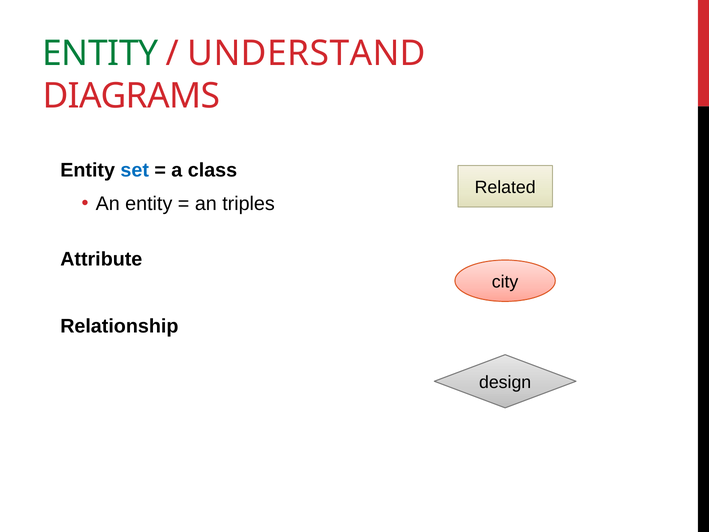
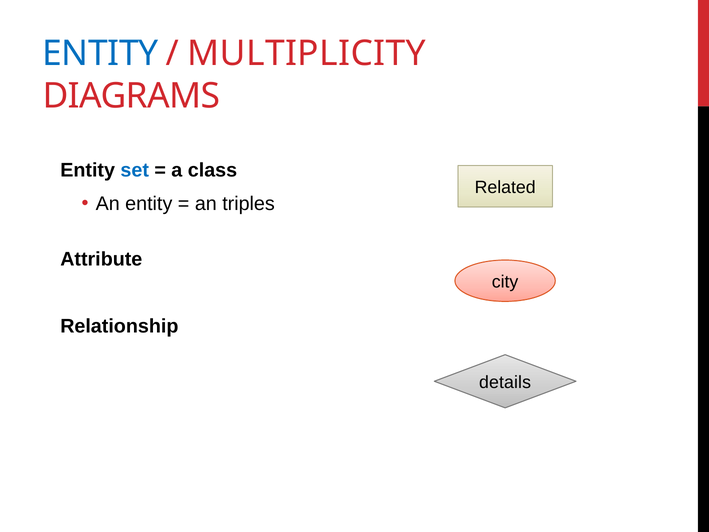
ENTITY colour: green -> blue (100, 53)
UNDERSTAND: UNDERSTAND -> MULTIPLICITY (307, 53)
design: design -> details (505, 382)
